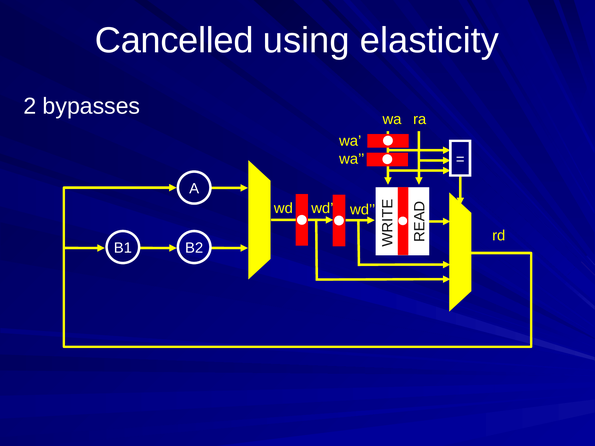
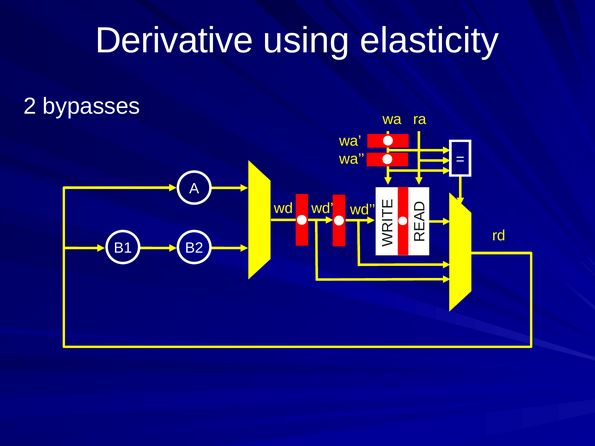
Cancelled: Cancelled -> Derivative (174, 41)
